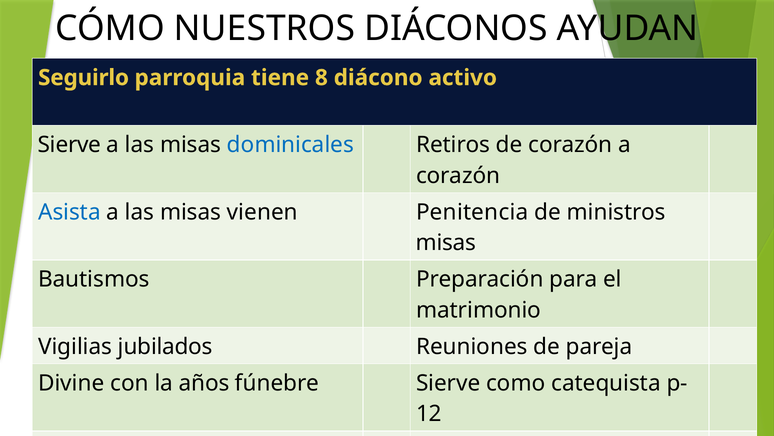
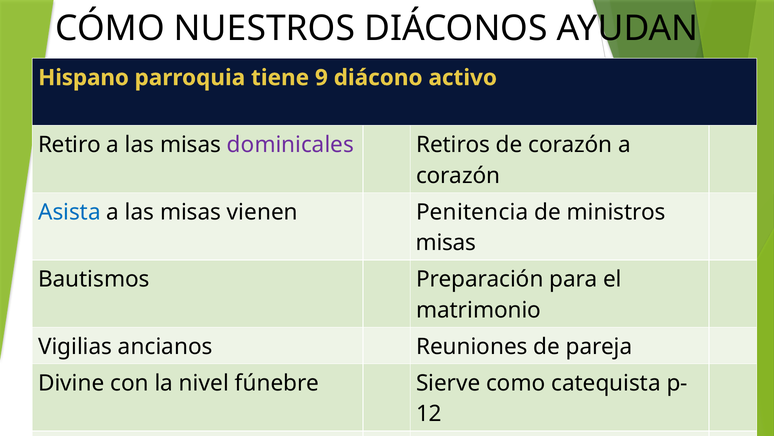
Seguirlo: Seguirlo -> Hispano (84, 78)
8: 8 -> 9 (321, 78)
Sierve: Sierve -> Retiro (69, 145)
dominicales colour: blue -> purple (290, 145)
jubilados: jubilados -> ancianos (165, 346)
años: años -> nivel (204, 383)
